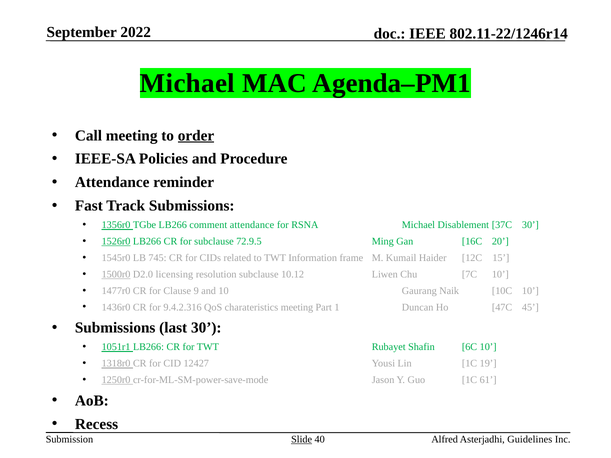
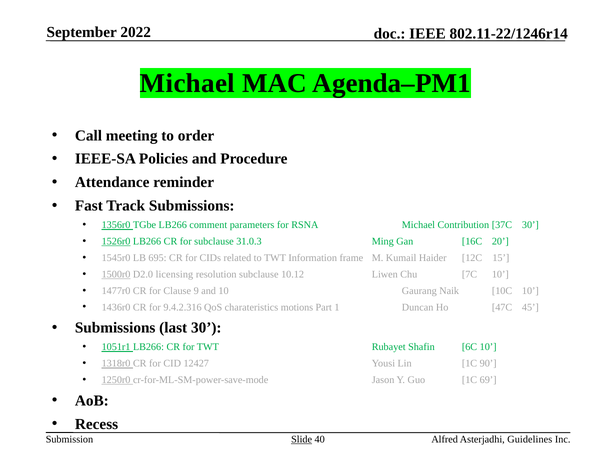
order underline: present -> none (196, 136)
comment attendance: attendance -> parameters (252, 225)
Disablement: Disablement -> Contribution (463, 225)
72.9.5: 72.9.5 -> 31.0.3 (249, 241)
745: 745 -> 695 (157, 258)
charateristics meeting: meeting -> motions (297, 307)
19: 19 -> 90 (488, 364)
61: 61 -> 69 (488, 380)
